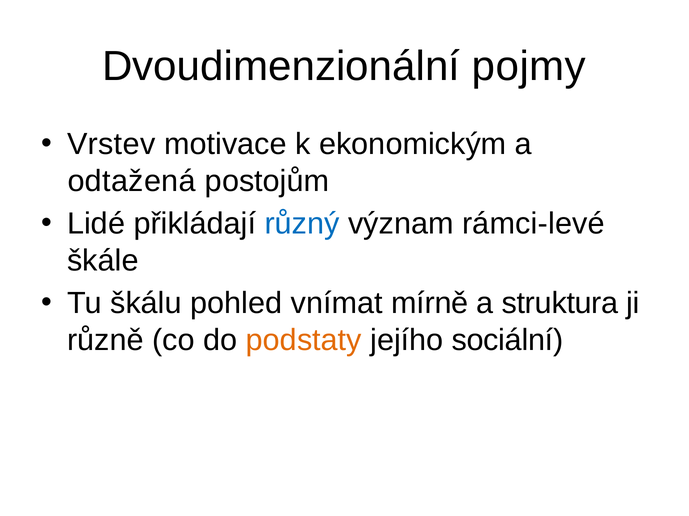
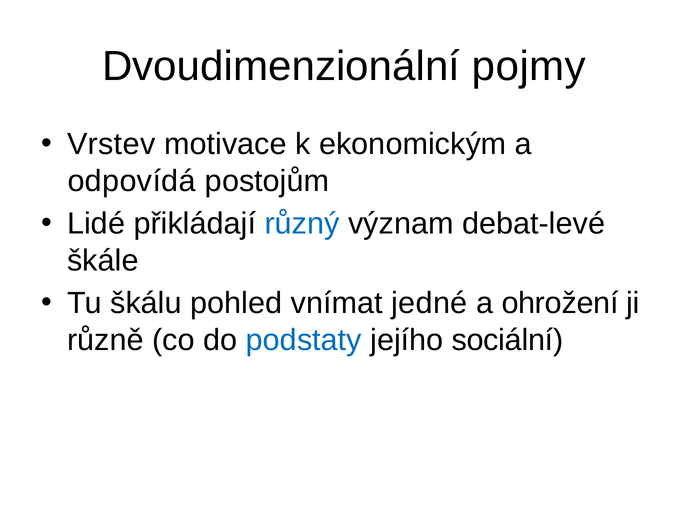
odtažená: odtažená -> odpovídá (132, 181)
rámci-levé: rámci-levé -> debat-levé (534, 224)
mírně: mírně -> jedné (429, 304)
struktura: struktura -> ohrožení (560, 304)
podstaty colour: orange -> blue (304, 341)
